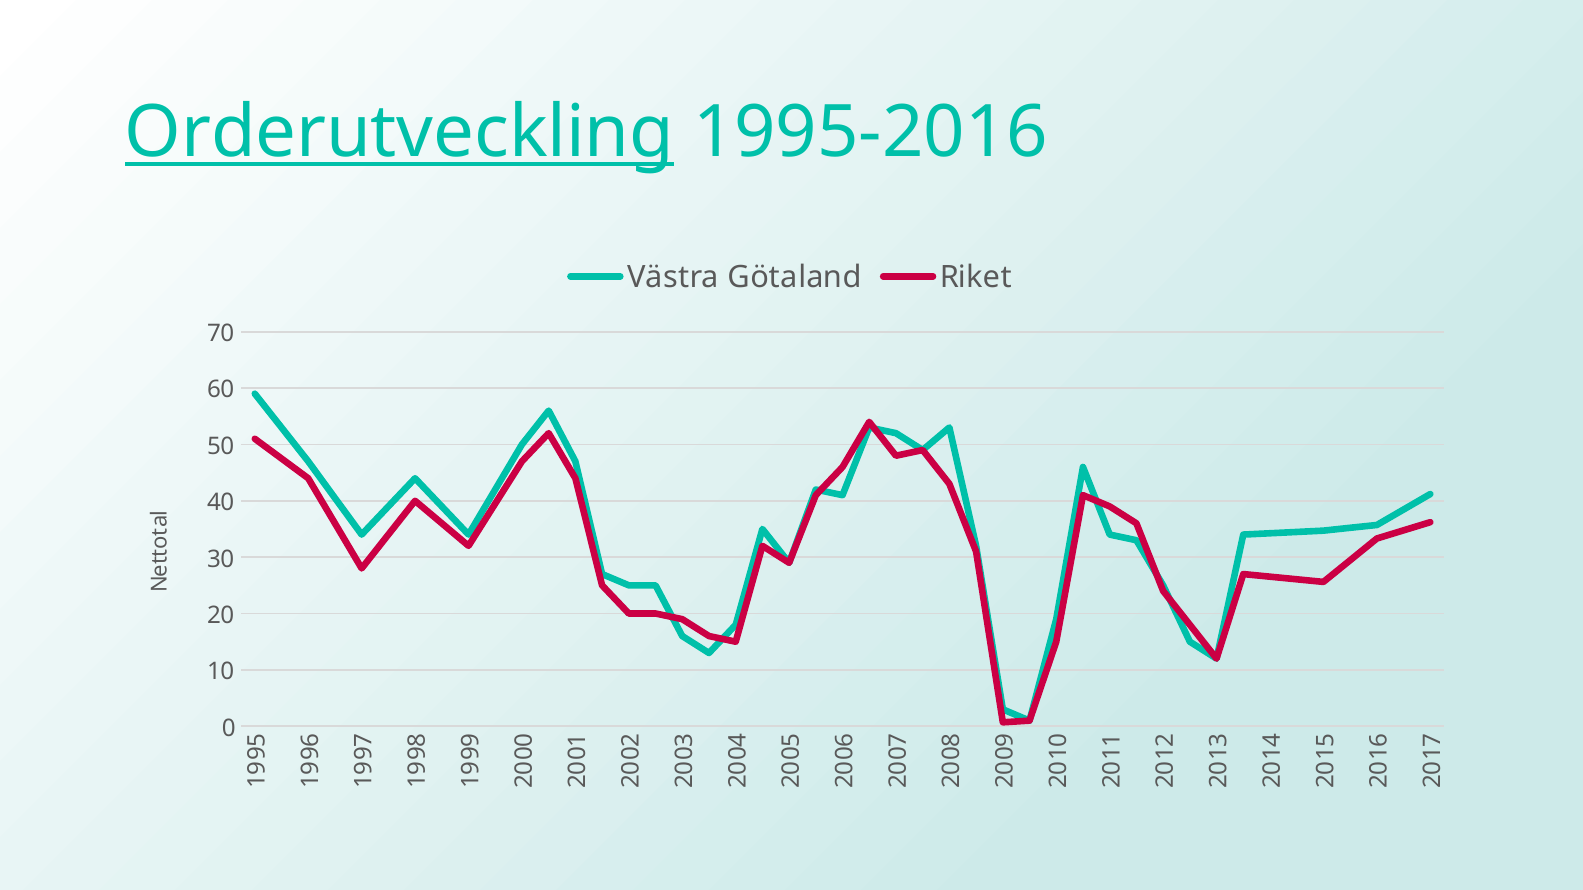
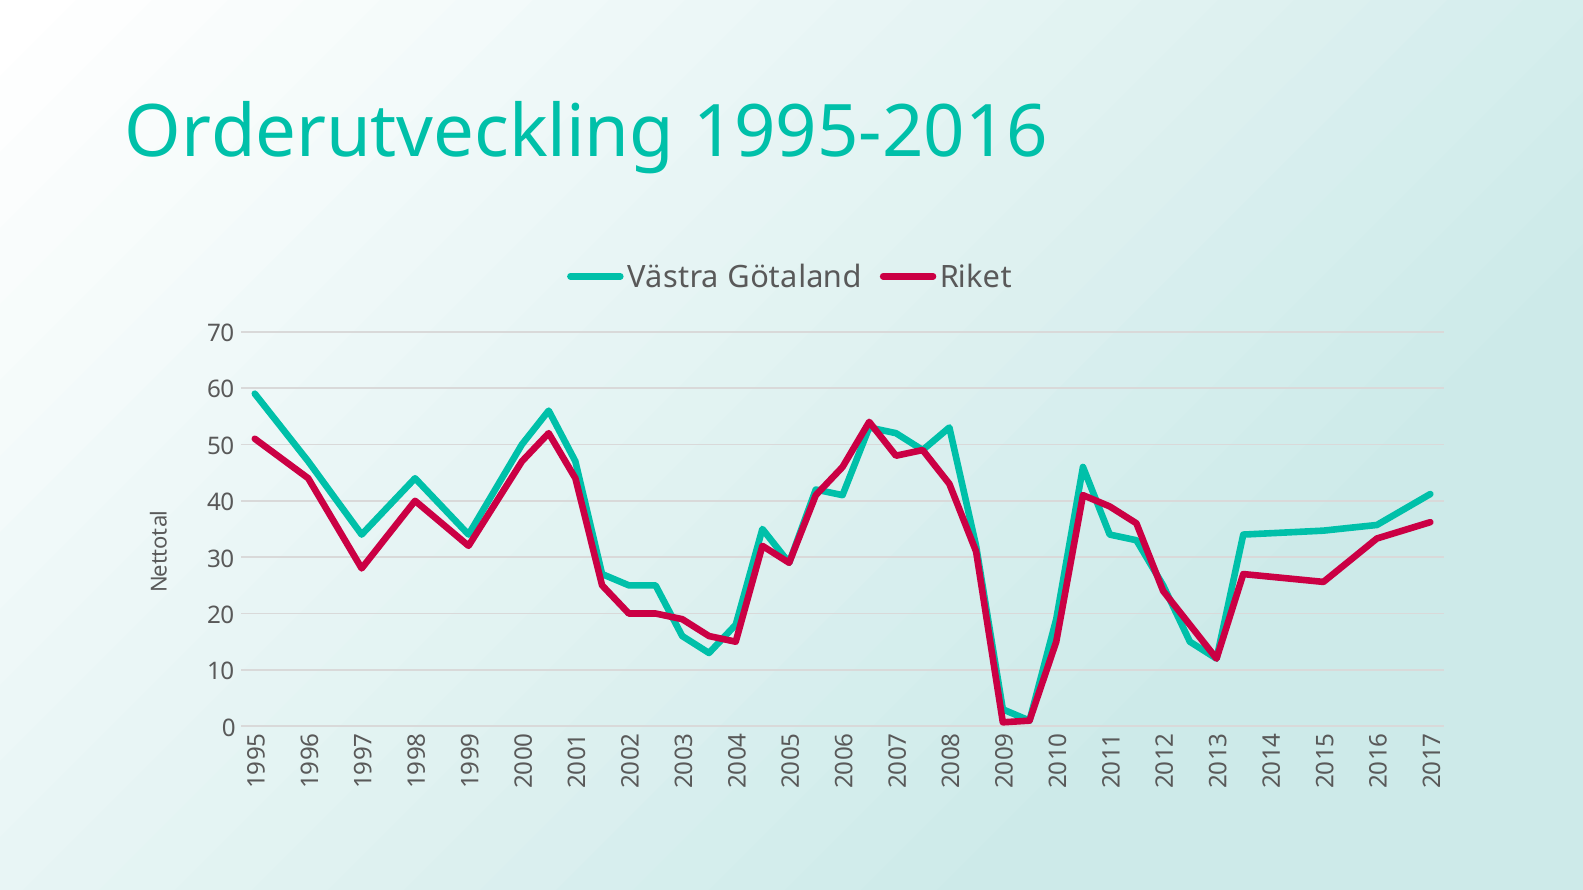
Orderutveckling underline: present -> none (399, 133)
